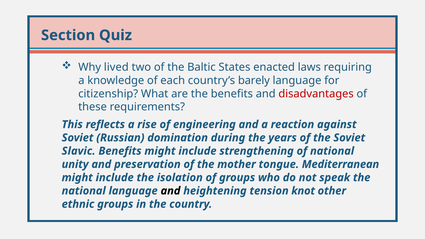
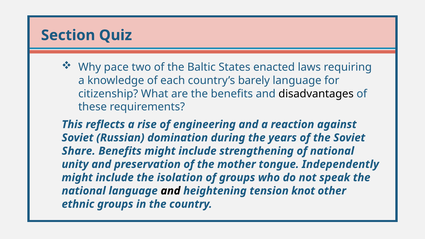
lived: lived -> pace (116, 67)
disadvantages colour: red -> black (316, 94)
Slavic: Slavic -> Share (79, 151)
Mediterranean: Mediterranean -> Independently (340, 164)
